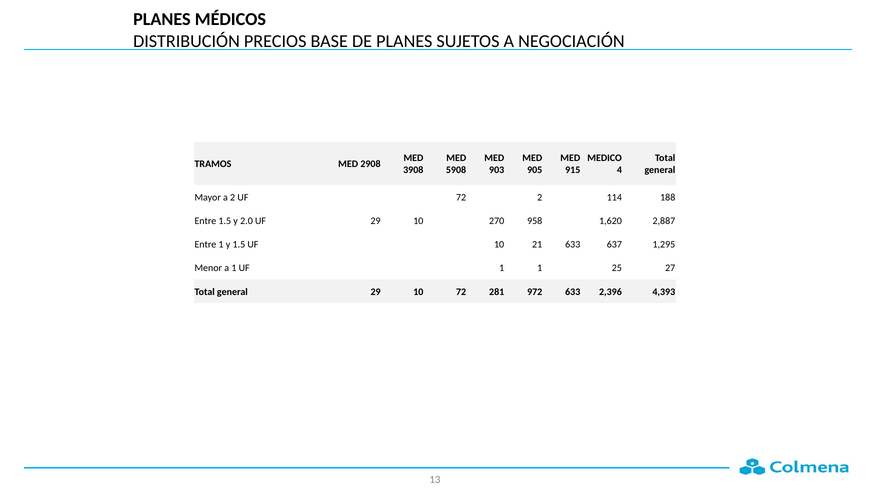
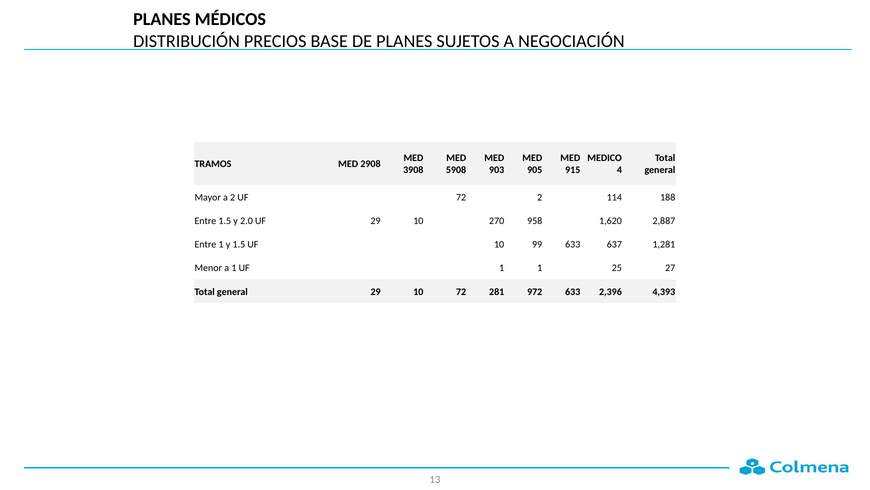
21: 21 -> 99 (537, 244)
1,295: 1,295 -> 1,281 (664, 244)
